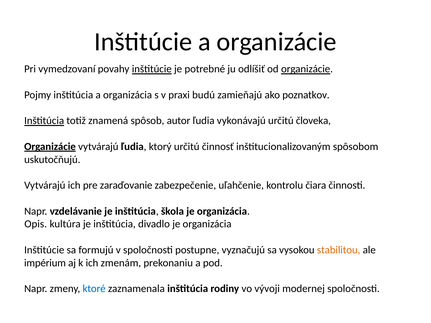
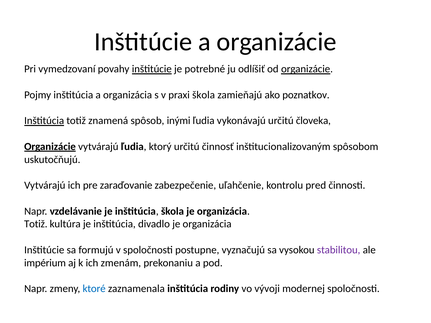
praxi budú: budú -> škola (204, 95)
autor: autor -> inými (179, 121)
čiara: čiara -> pred (316, 185)
Opis: Opis -> Totiž (36, 224)
stabilitou colour: orange -> purple (339, 250)
